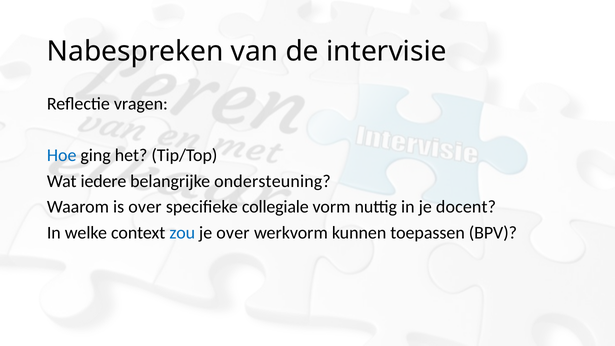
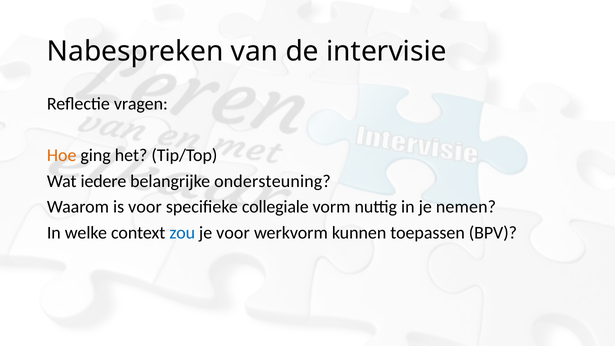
Hoe colour: blue -> orange (62, 155)
is over: over -> voor (145, 207)
docent: docent -> nemen (466, 207)
je over: over -> voor (233, 233)
